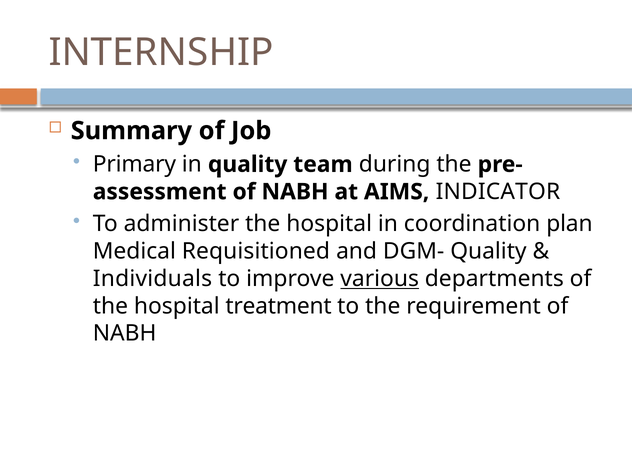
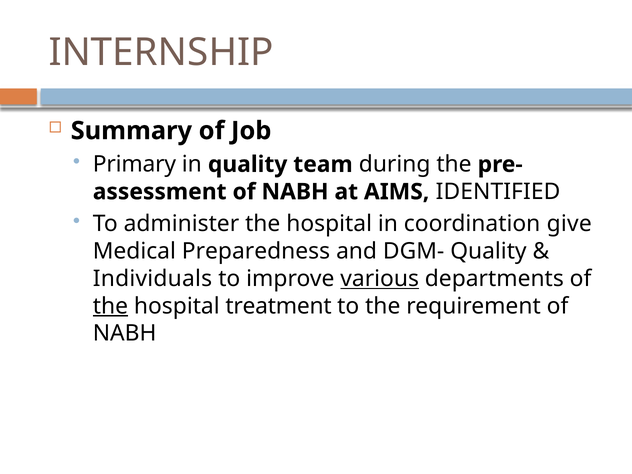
INDICATOR: INDICATOR -> IDENTIFIED (498, 192)
plan: plan -> give (569, 224)
Requisitioned: Requisitioned -> Preparedness (256, 251)
the underline: none -> present (110, 306)
